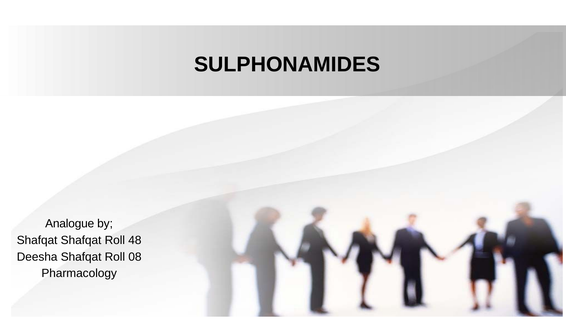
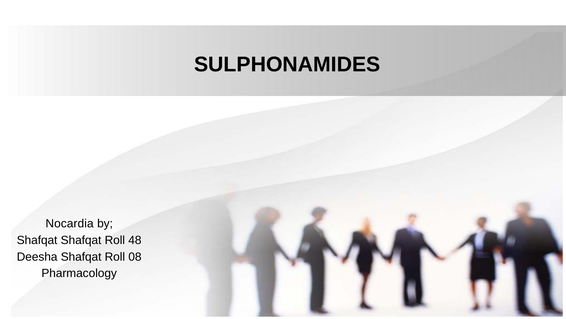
Analogue: Analogue -> Nocardia (70, 223)
